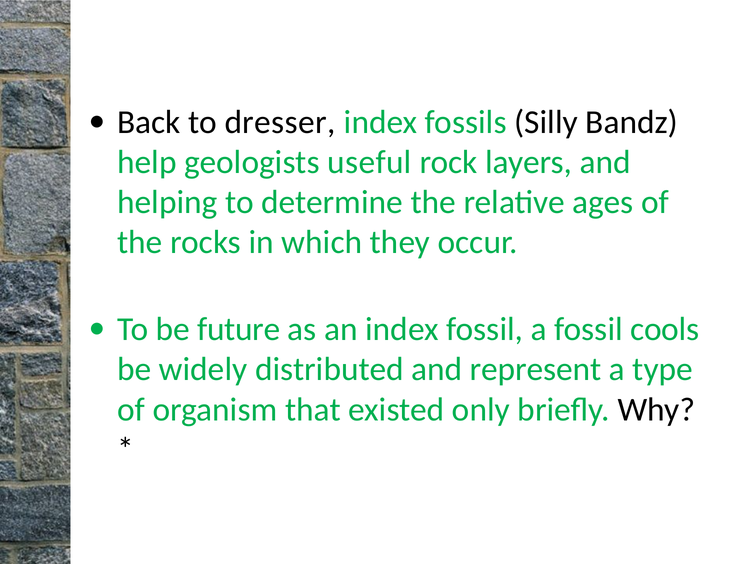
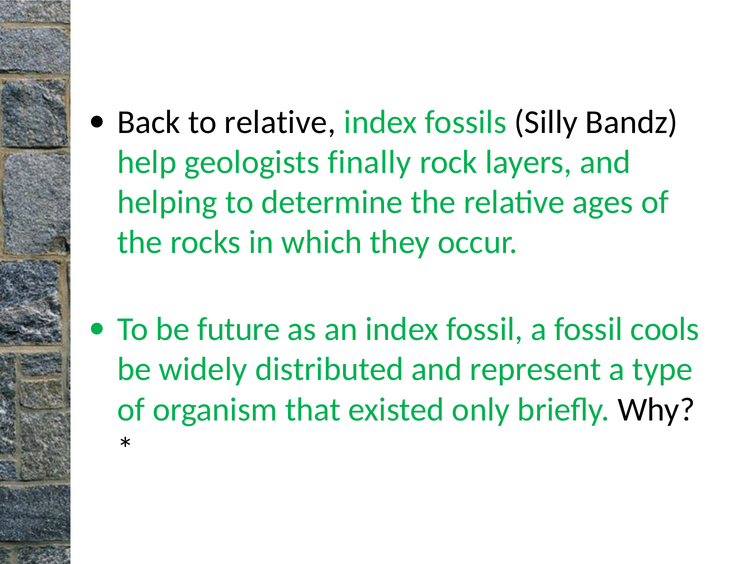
to dresser: dresser -> relative (280, 122)
useful: useful -> finally (369, 162)
